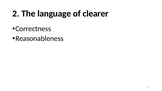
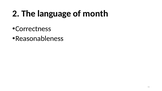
clearer: clearer -> month (95, 14)
